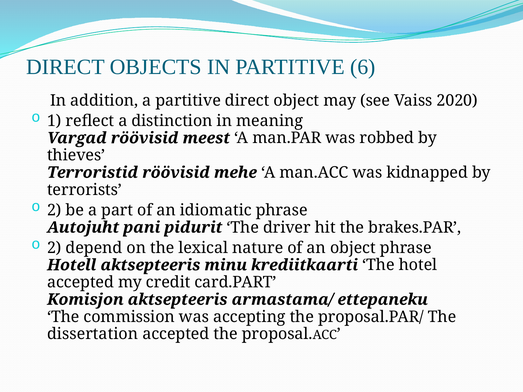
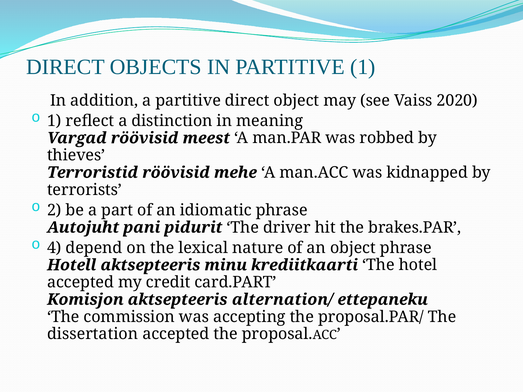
PARTITIVE 6: 6 -> 1 (363, 67)
2: 2 -> 4 (54, 248)
armastama/: armastama/ -> alternation/ (282, 300)
